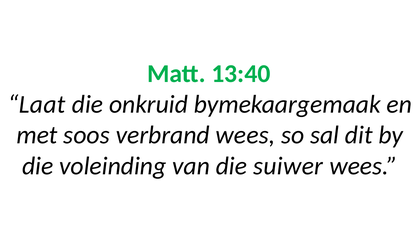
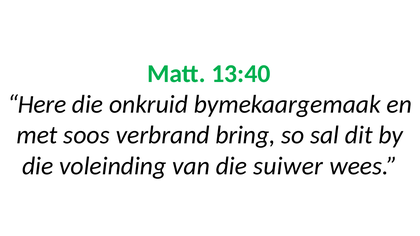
Laat: Laat -> Here (37, 105)
verbrand wees: wees -> bring (246, 135)
